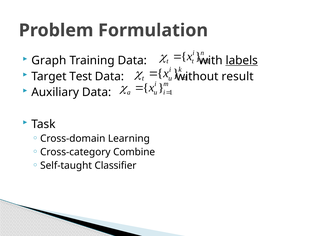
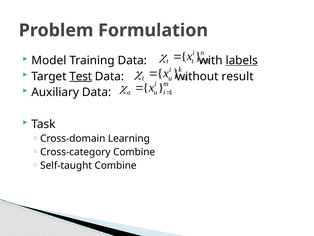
Graph: Graph -> Model (49, 60)
Test underline: none -> present (81, 76)
Self-taught Classifier: Classifier -> Combine (116, 165)
